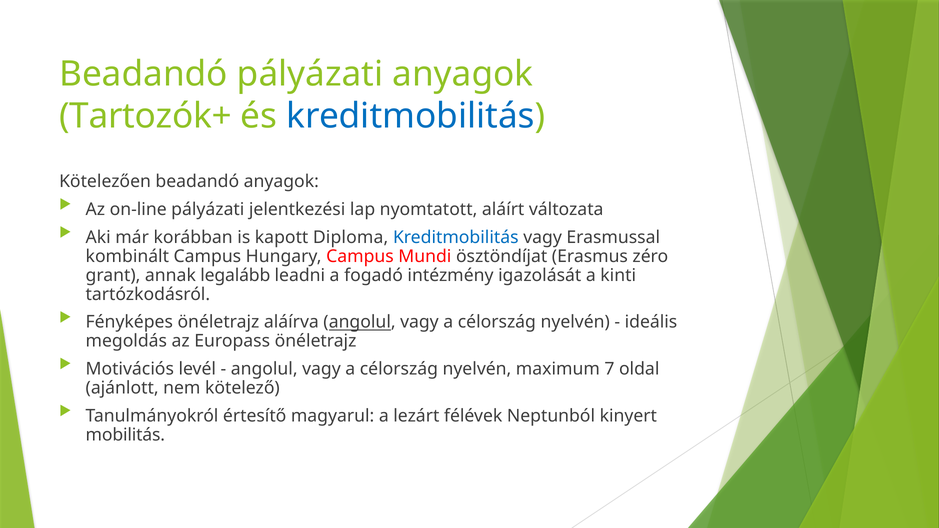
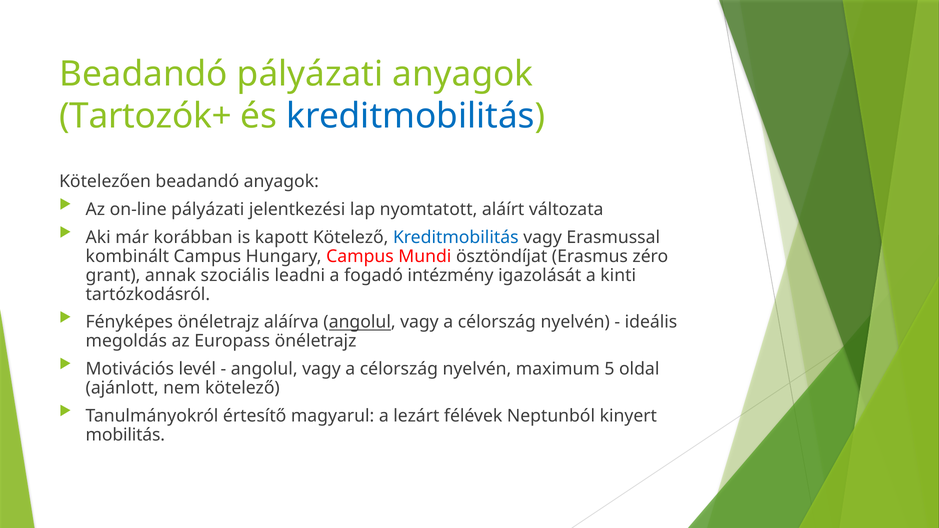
kapott Diploma: Diploma -> Kötelező (351, 237)
legalább: legalább -> szociális (235, 275)
7: 7 -> 5 (609, 369)
